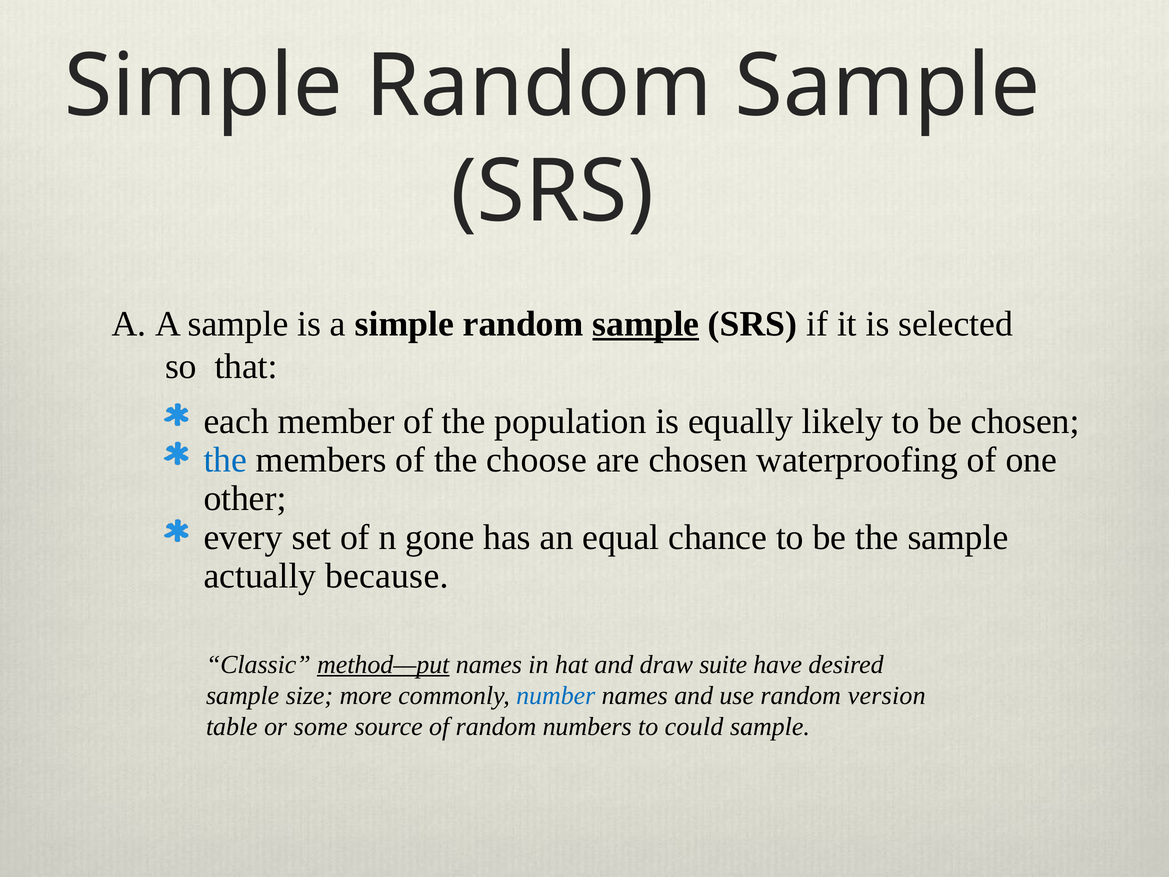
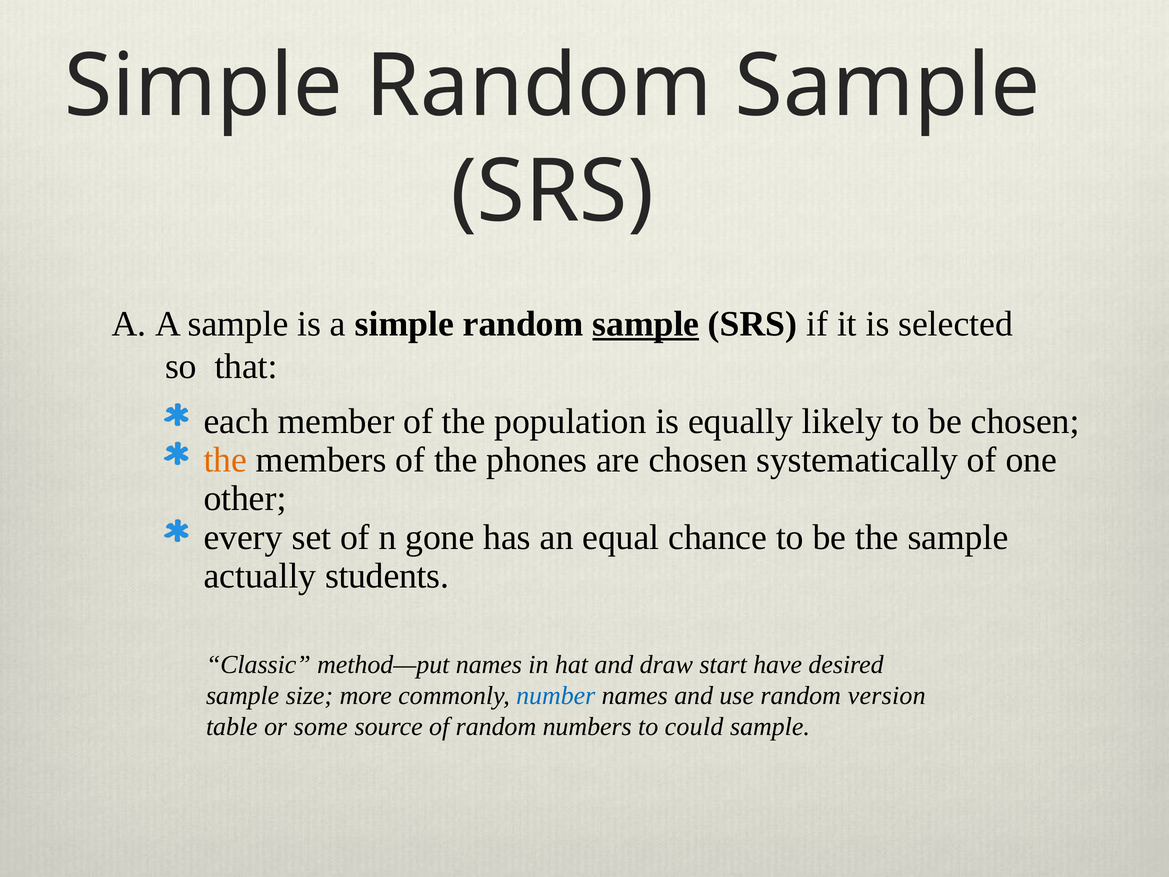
the colour: blue -> orange (225, 460)
choose: choose -> phones (537, 460)
waterproofing: waterproofing -> systematically (857, 460)
because: because -> students (387, 576)
method—put underline: present -> none (383, 664)
suite: suite -> start (723, 664)
